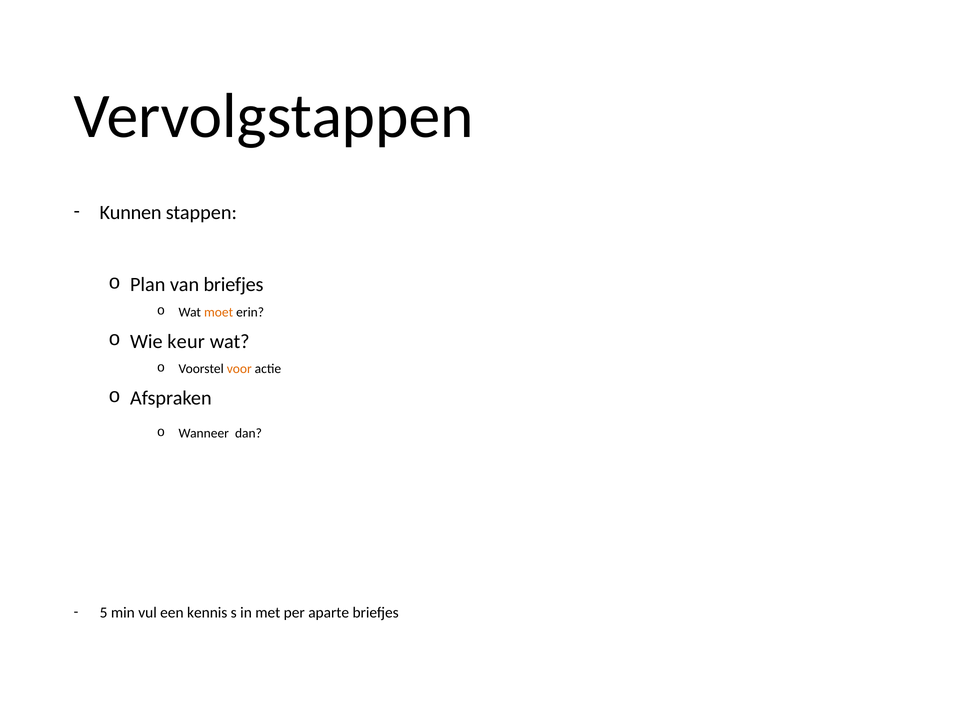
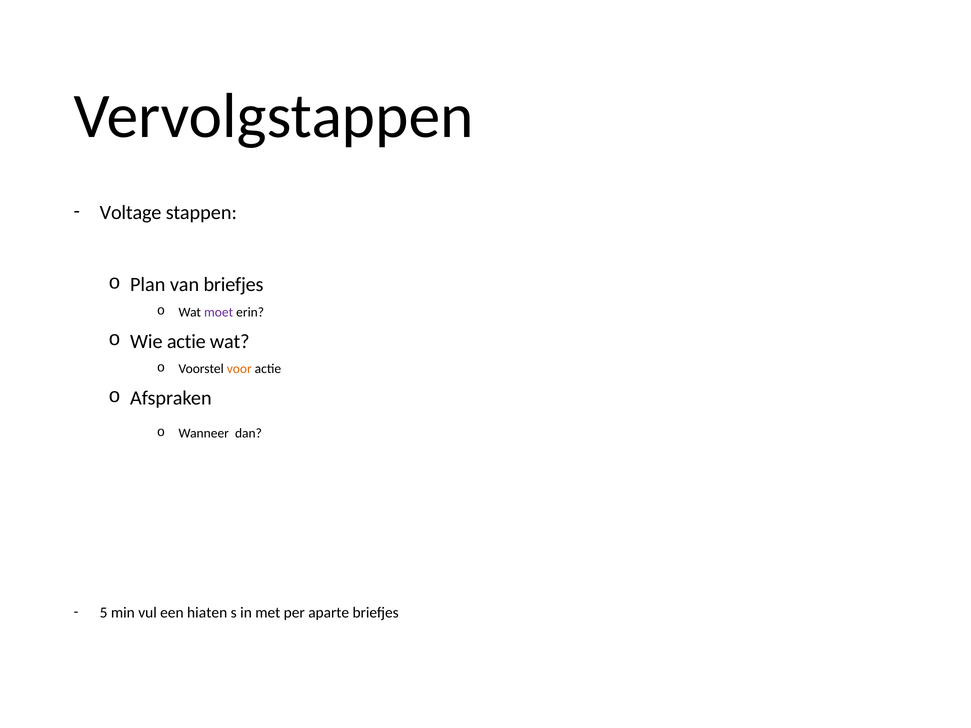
Kunnen: Kunnen -> Voltage (131, 213)
moet colour: orange -> purple (219, 312)
Wie keur: keur -> actie (186, 342)
kennis: kennis -> hiaten (207, 613)
